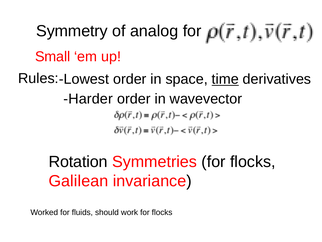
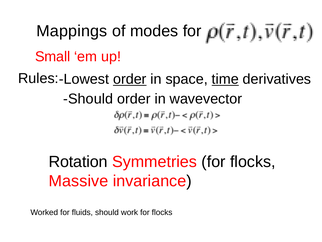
Symmetry: Symmetry -> Mappings (72, 31)
analog: analog -> modes (154, 31)
order underline: none -> present (130, 79)
Harder: Harder -> Should (88, 99)
Galilean: Galilean -> Massive (78, 181)
